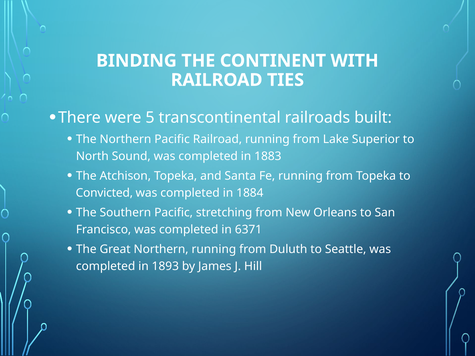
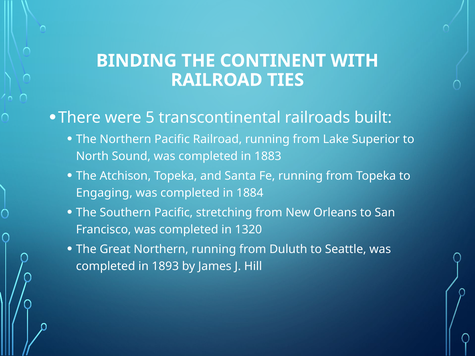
Convicted: Convicted -> Engaging (104, 193)
6371: 6371 -> 1320 (248, 230)
